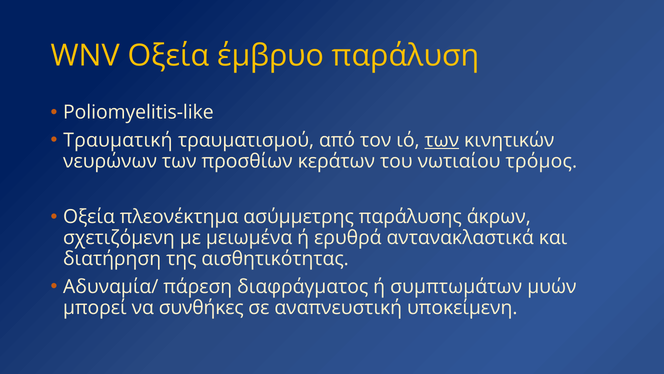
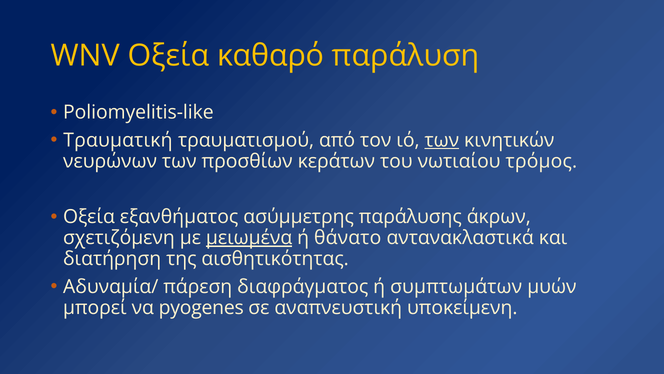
έμβρυο: έμβρυο -> καθαρό (271, 56)
πλεονέκτημα: πλεονέκτημα -> εξανθήματος (179, 217)
μειωμένα underline: none -> present (249, 238)
ερυθρά: ερυθρά -> θάνατο (348, 238)
συνθήκες: συνθήκες -> pyogenes (201, 307)
